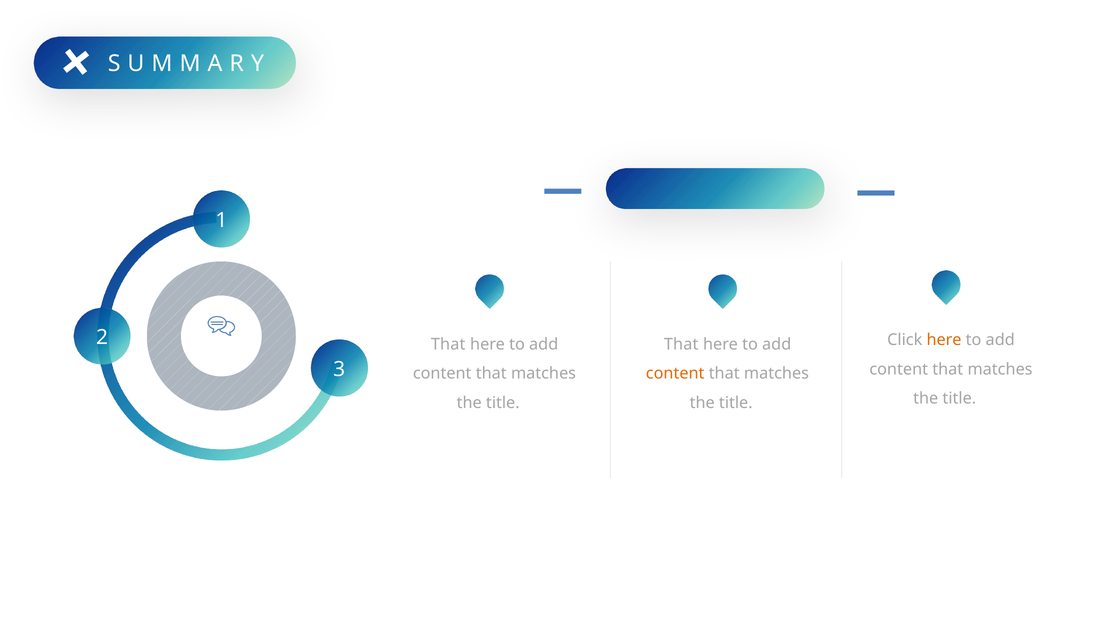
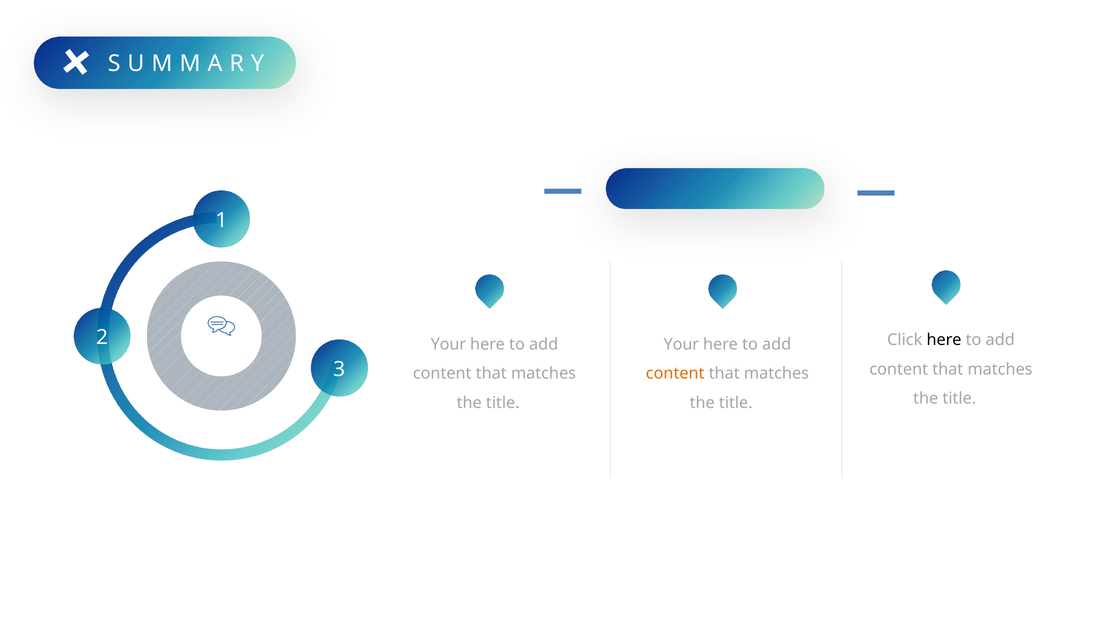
here colour: orange -> black (944, 340)
That: That -> Your (448, 344)
That: That -> Your (681, 344)
